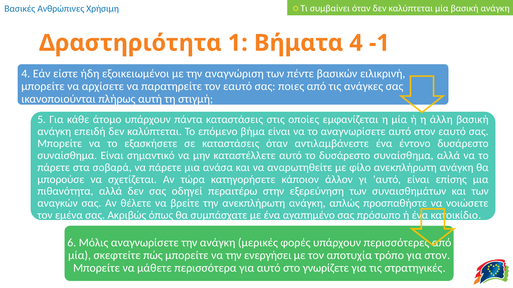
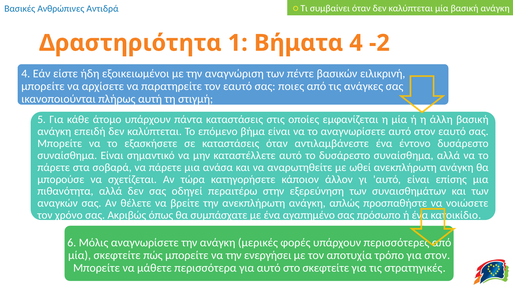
Χρήσιμη: Χρήσιμη -> Αντιδρά (103, 9)
-1: -1 -> -2 (379, 43)
φίλο: φίλο -> ωθεί (360, 168)
εμένα: εμένα -> χρόνο (69, 216)
στο γνωρίζετε: γνωρίζετε -> σκεφτείτε (326, 268)
